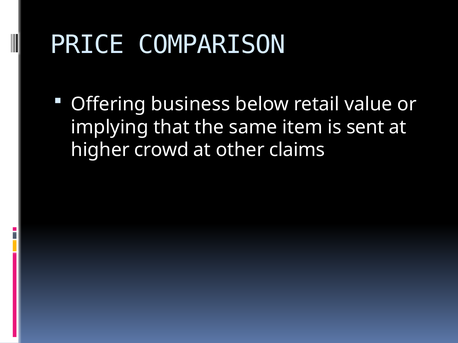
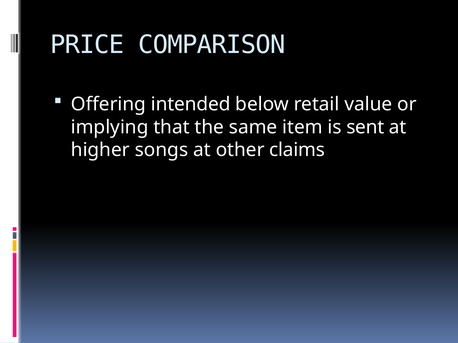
business: business -> intended (191, 104)
crowd: crowd -> songs (161, 150)
